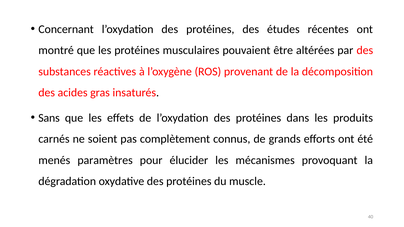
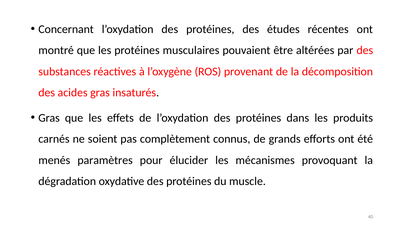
Sans: Sans -> Gras (49, 118)
